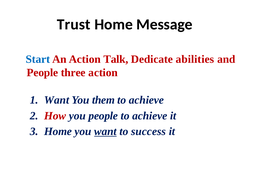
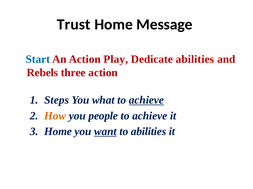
Talk: Talk -> Play (116, 59)
People: People -> Rebels (42, 73)
Want: Want -> Steps (57, 100)
them: them -> what (103, 100)
achieve underline: none -> present (146, 100)
How colour: red -> orange (55, 116)
to success: success -> abilities (149, 132)
